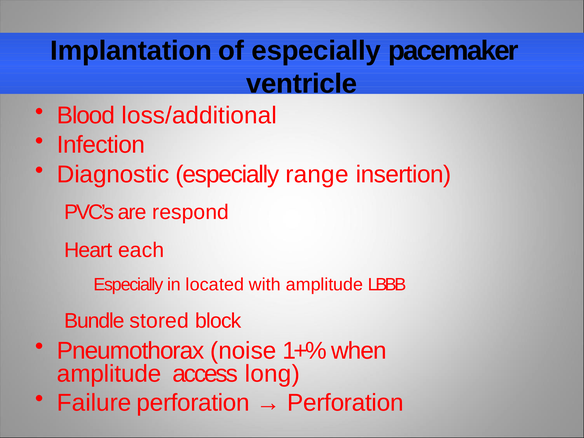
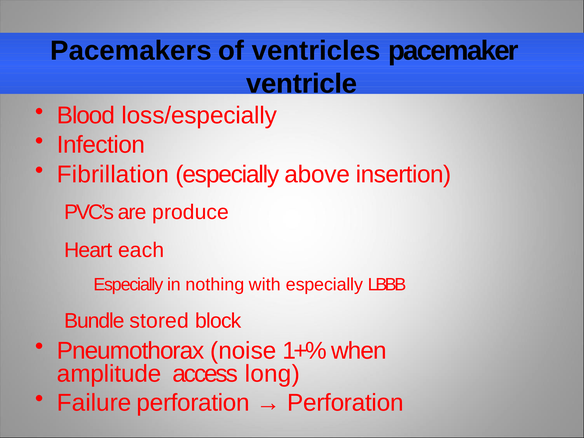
Implantation: Implantation -> Pacemakers (131, 51)
of especially: especially -> ventricles (316, 51)
loss/additional: loss/additional -> loss/especially (199, 116)
Diagnostic: Diagnostic -> Fibrillation (113, 174)
range: range -> above (317, 174)
respond: respond -> produce (191, 212)
located: located -> nothing (215, 285)
with amplitude: amplitude -> especially (325, 285)
